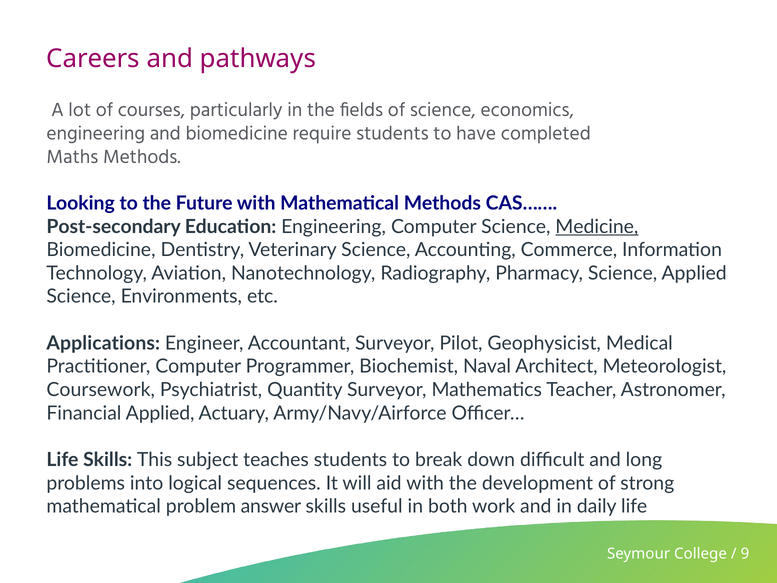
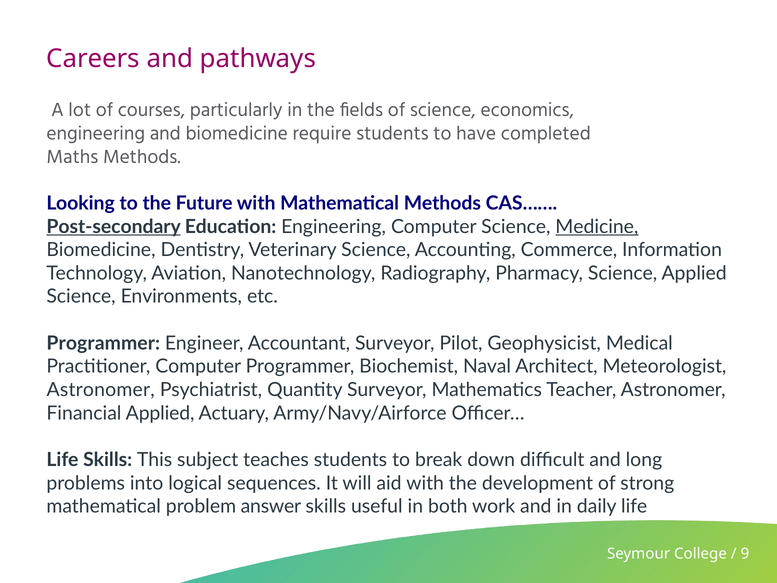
Post-secondary underline: none -> present (114, 227)
Applications: Applications -> Programmer (103, 343)
Coursework: Coursework -> Astronomer (101, 390)
